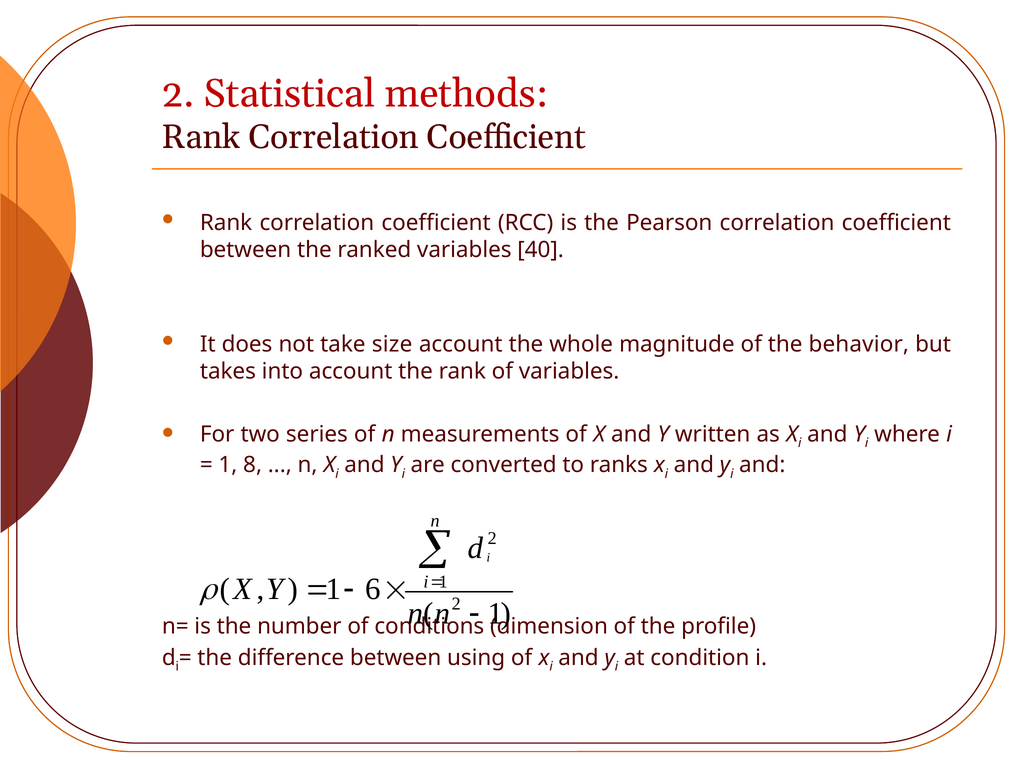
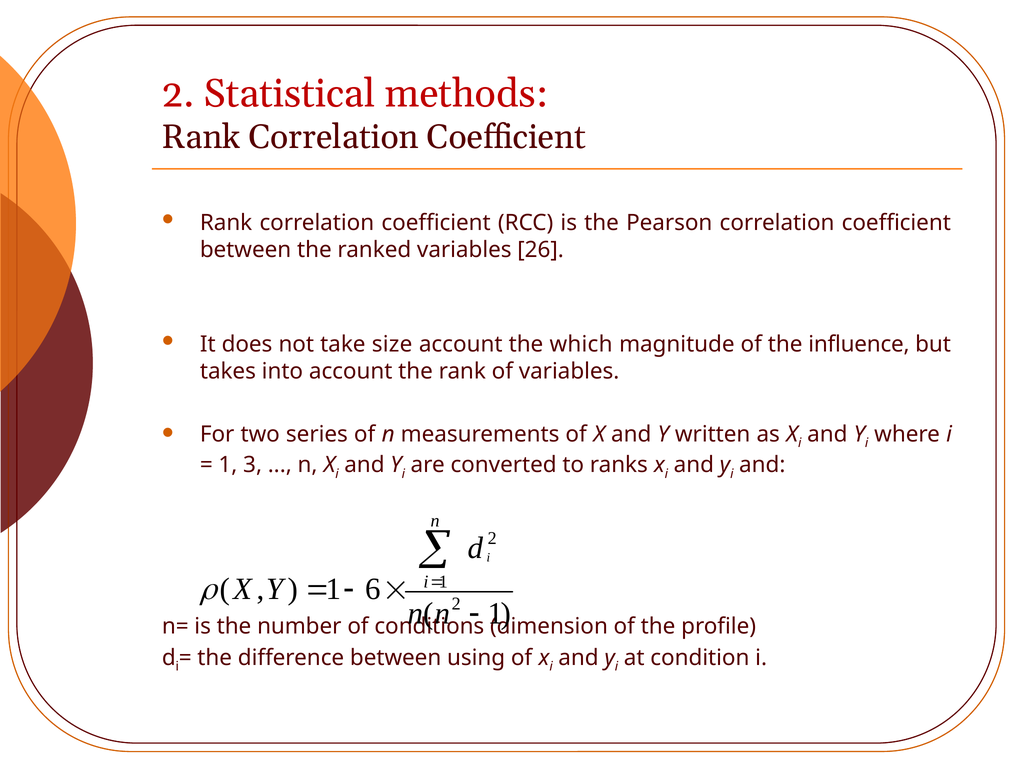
40: 40 -> 26 (541, 250)
whole: whole -> which (581, 344)
behavior: behavior -> influence (859, 344)
8: 8 -> 3 (253, 465)
